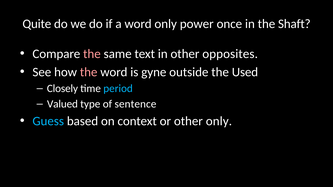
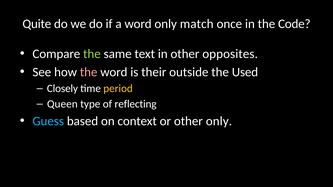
power: power -> match (197, 24)
Shaft: Shaft -> Code (294, 24)
the colour: pink -> light green (92, 54)
gyne: gyne -> their (154, 72)
period colour: light blue -> yellow (118, 89)
Valued: Valued -> Queen (62, 104)
sentence: sentence -> reflecting (136, 104)
